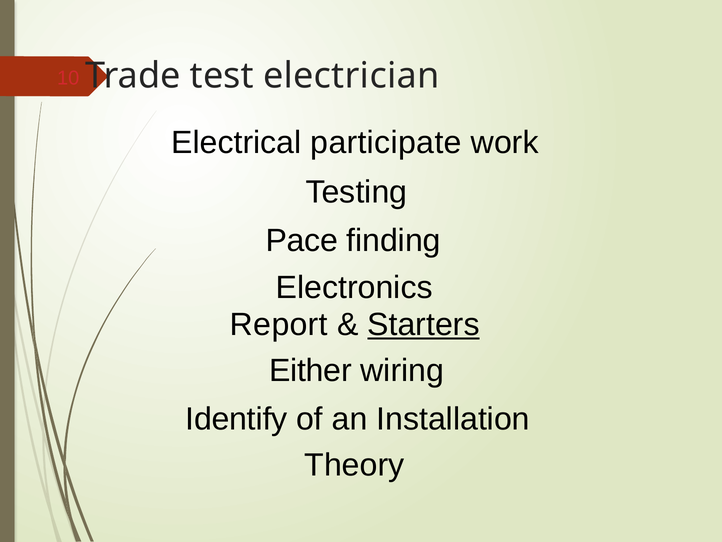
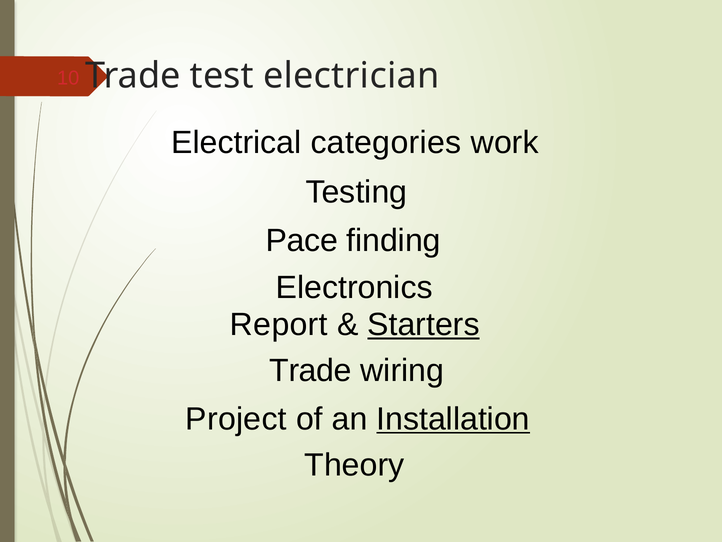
participate: participate -> categories (386, 142)
Either: Either -> Trade (311, 370)
Identify: Identify -> Project (236, 419)
Installation underline: none -> present (453, 419)
